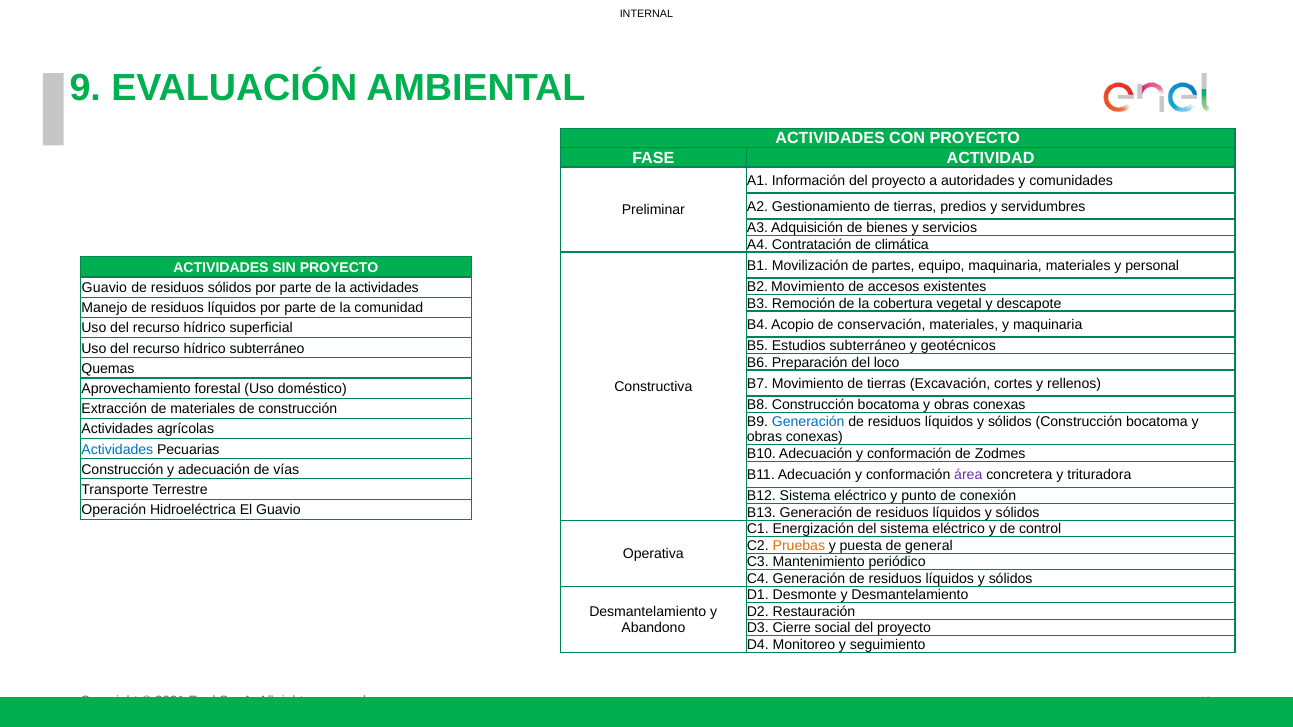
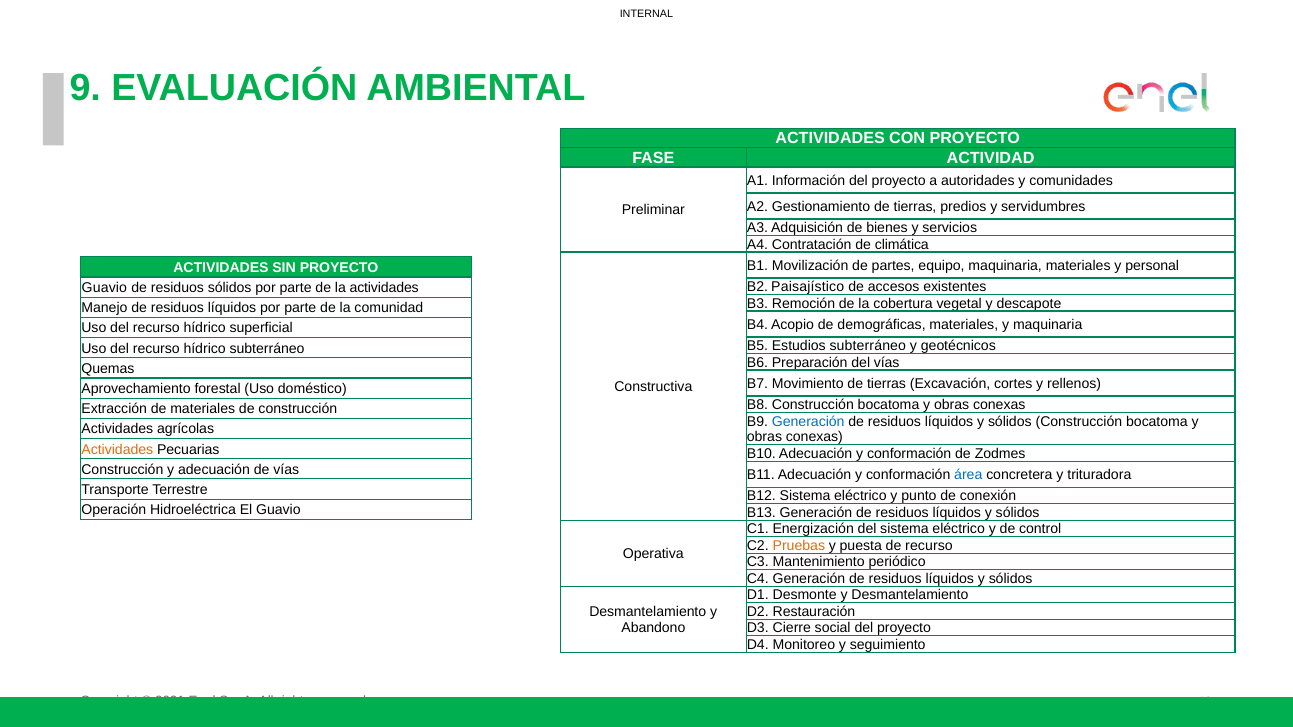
B2 Movimiento: Movimiento -> Paisajístico (808, 287)
conservación: conservación -> demográficas (882, 325)
del loco: loco -> vías (887, 363)
Actividades colour: blue -> orange (117, 450)
área colour: purple -> blue (968, 475)
de general: general -> recurso (929, 546)
